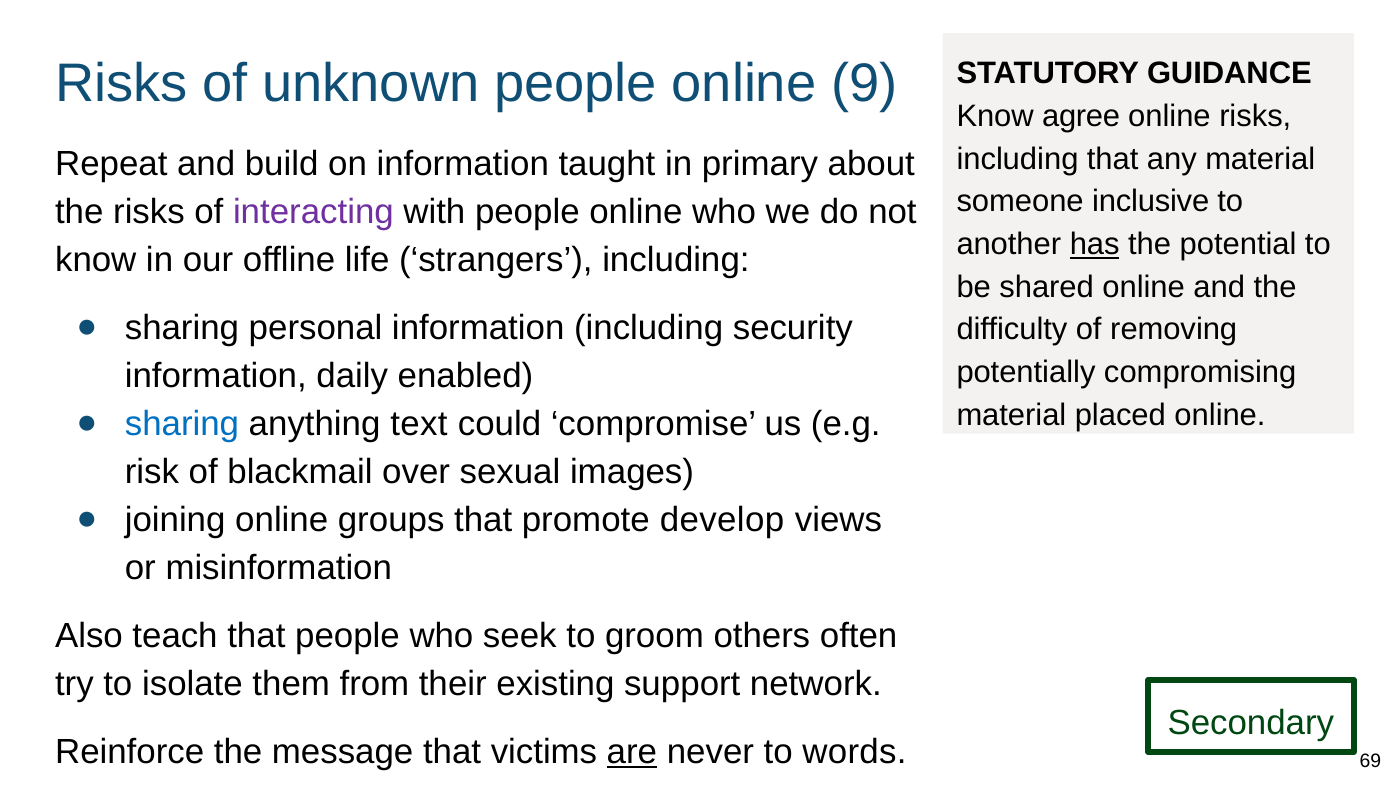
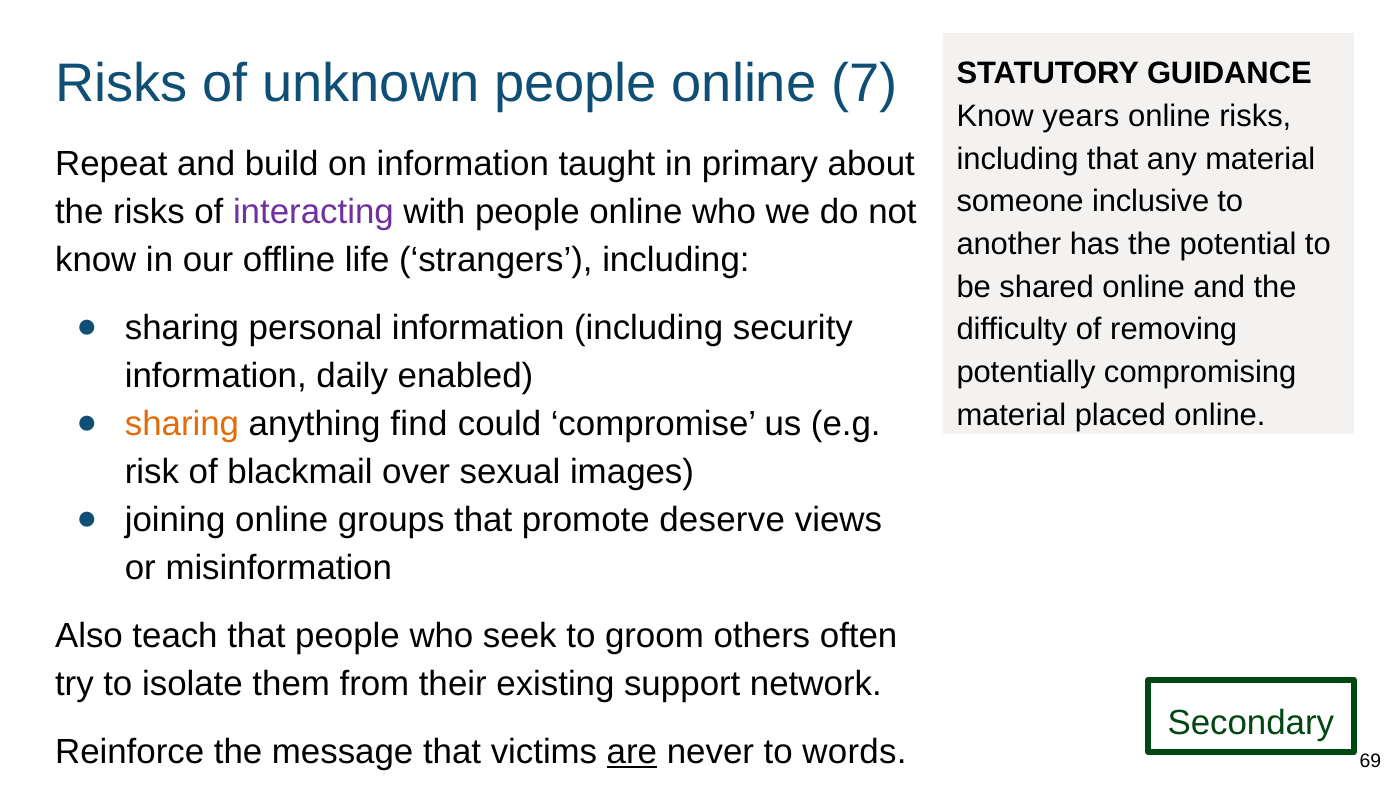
9: 9 -> 7 (864, 83)
agree: agree -> years (1081, 116)
has underline: present -> none (1095, 244)
sharing colour: blue -> orange (182, 424)
text: text -> find (419, 424)
develop: develop -> deserve (722, 520)
